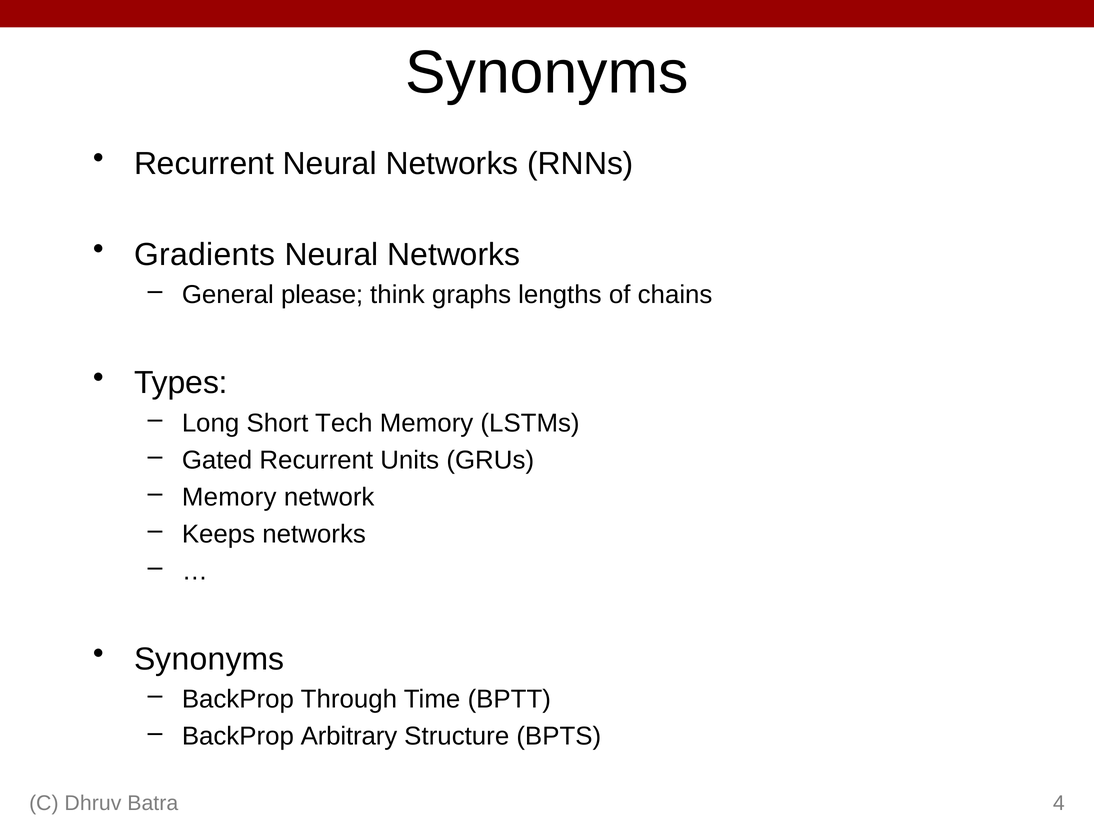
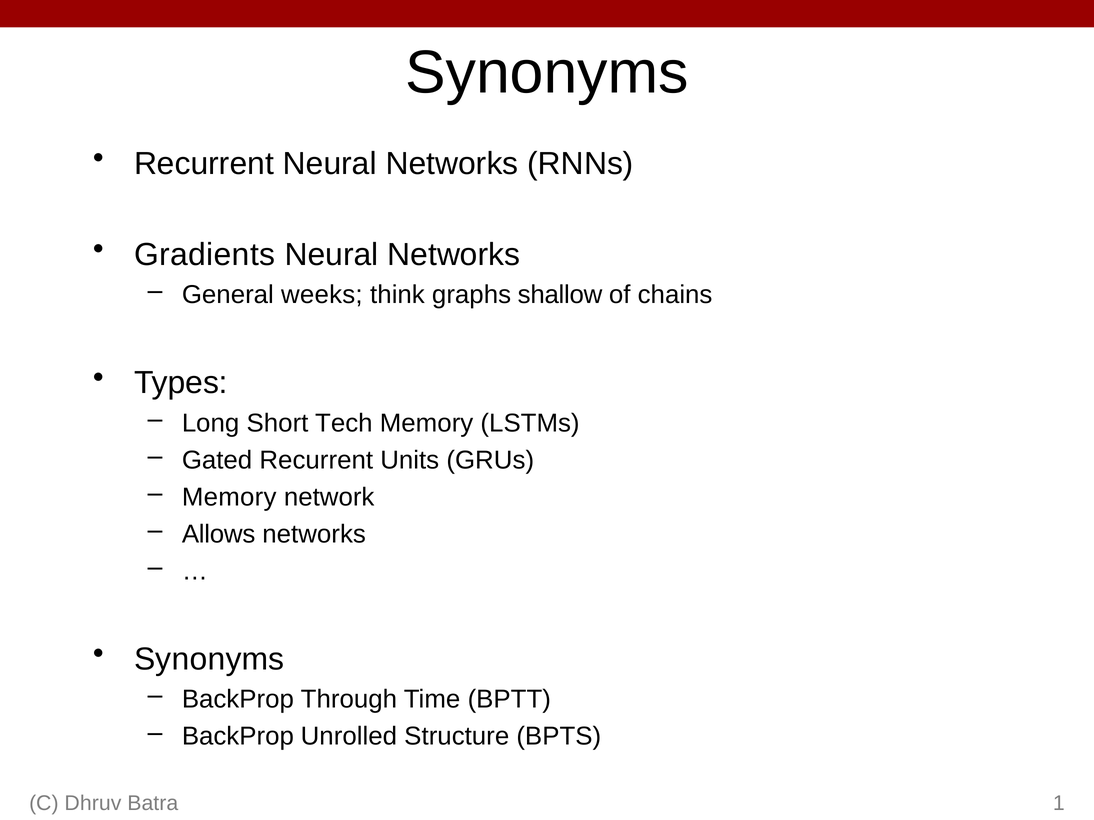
please: please -> weeks (322, 295)
lengths: lengths -> shallow (560, 295)
Keeps: Keeps -> Allows (219, 535)
Arbitrary: Arbitrary -> Unrolled (349, 737)
4: 4 -> 1 (1059, 804)
